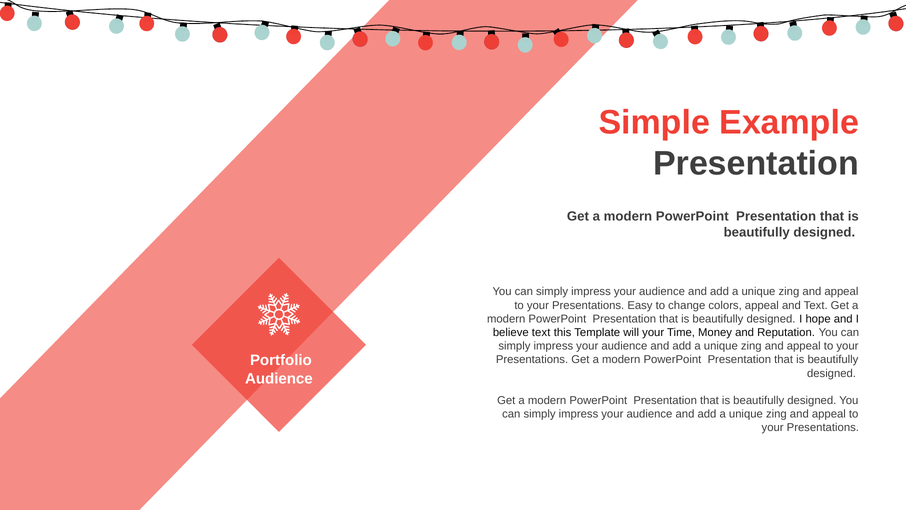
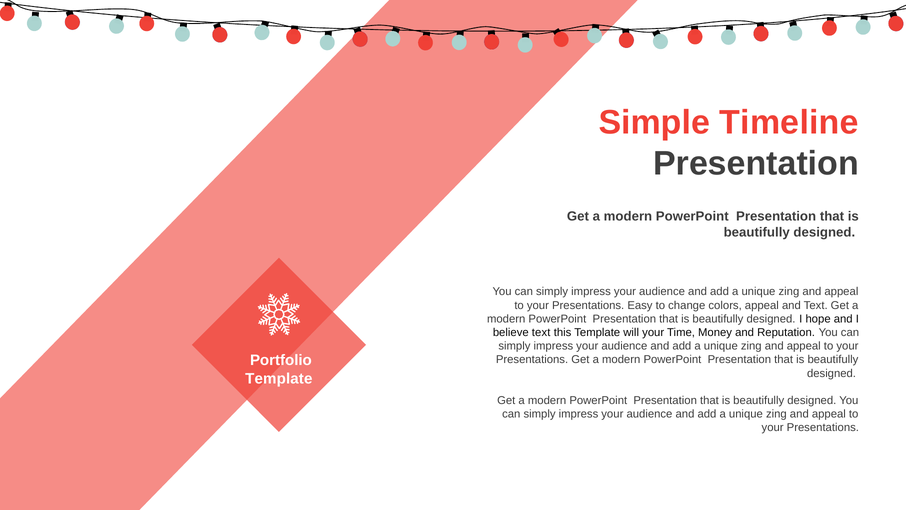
Example: Example -> Timeline (789, 123)
Audience: Audience -> Template (279, 378)
